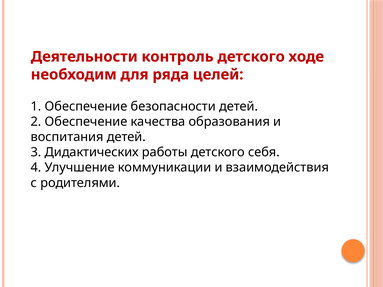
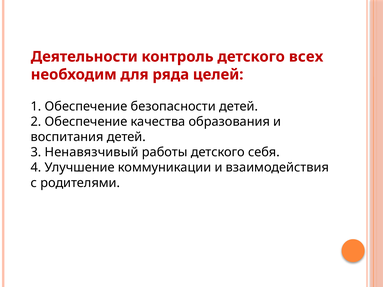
ходе: ходе -> всех (306, 57)
Дидактических: Дидактических -> Ненавязчивый (92, 152)
